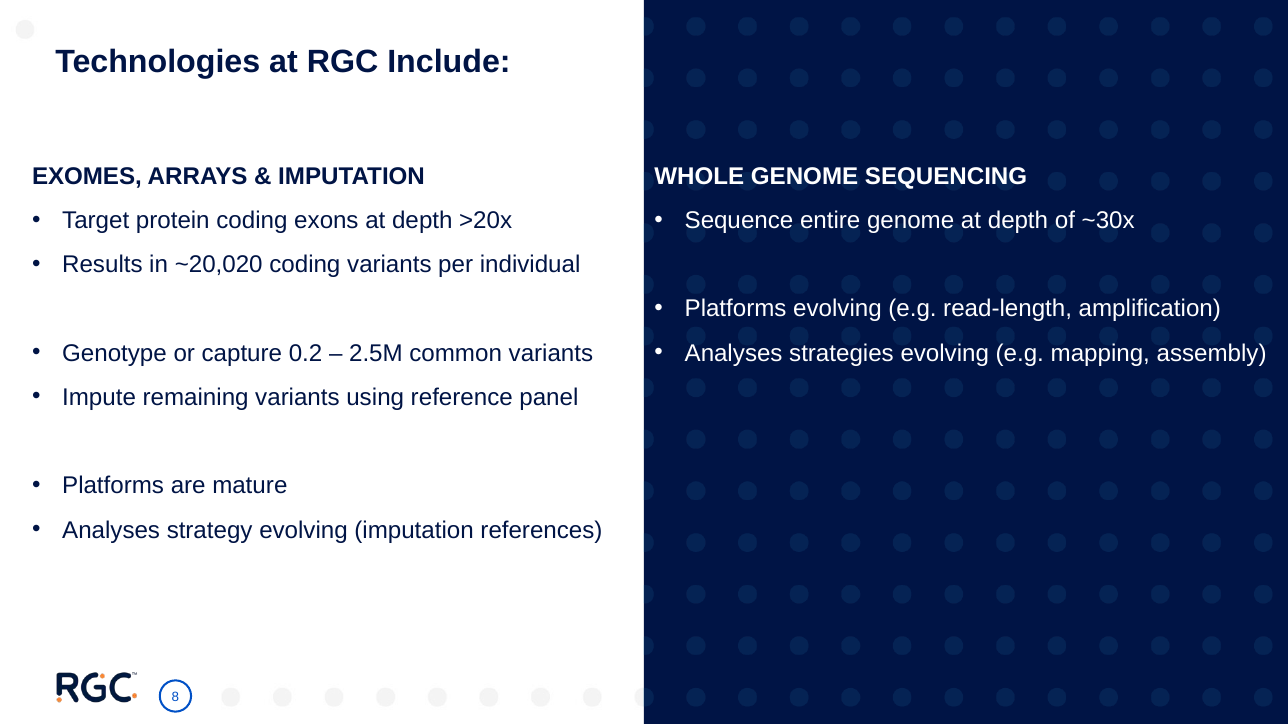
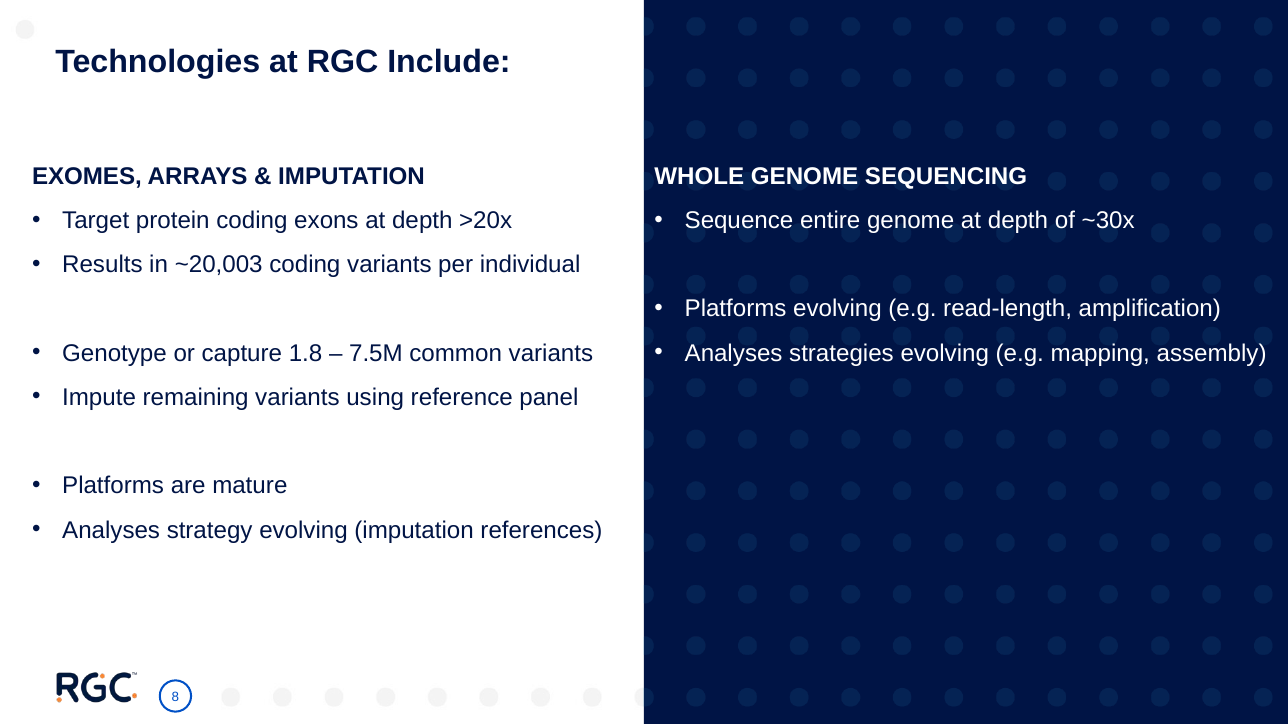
~20,020: ~20,020 -> ~20,003 (219, 265)
0.2: 0.2 -> 1.8 (306, 353)
2.5M: 2.5M -> 7.5M (376, 353)
